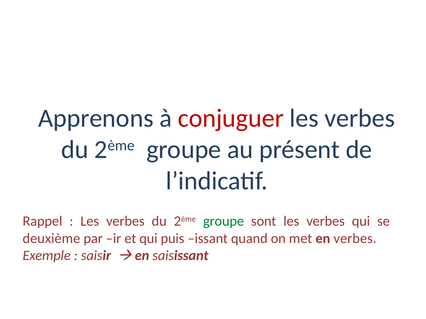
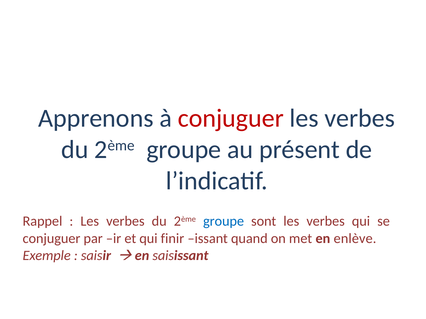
groupe colour: green -> blue (224, 222)
deuxième: deuxième -> conjuguer (51, 239)
puis: puis -> finir (172, 239)
en verbes: verbes -> enlève (355, 239)
